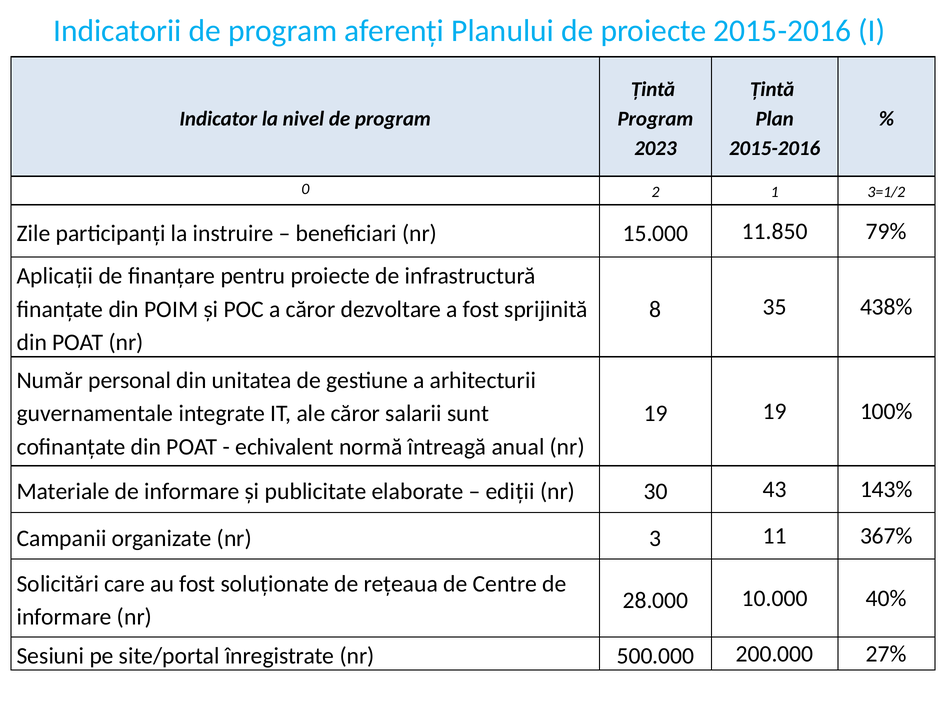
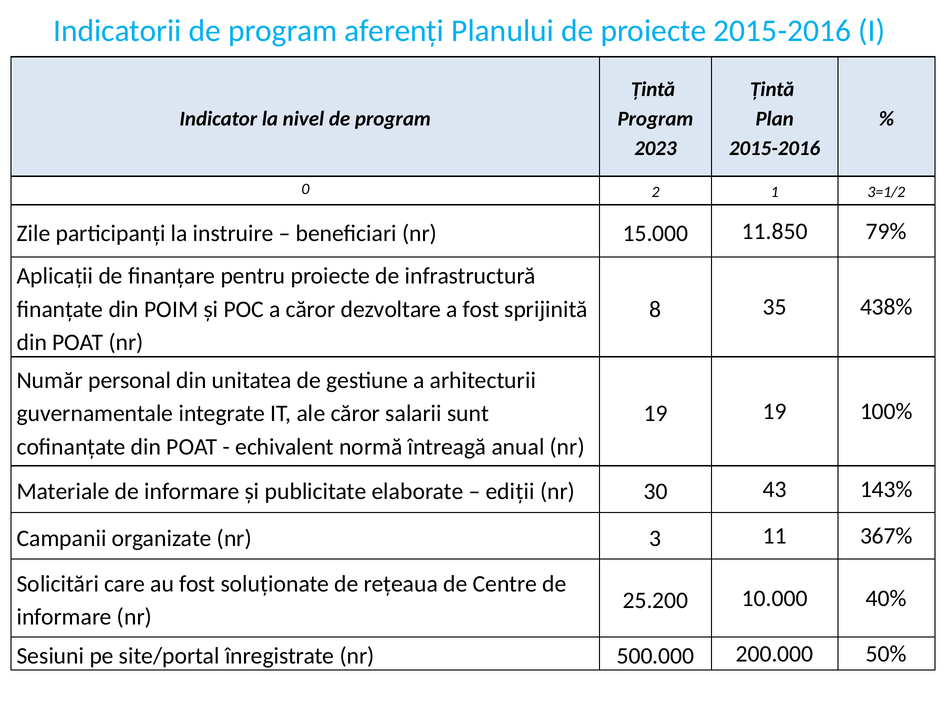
28.000: 28.000 -> 25.200 (655, 600)
27%: 27% -> 50% (886, 653)
